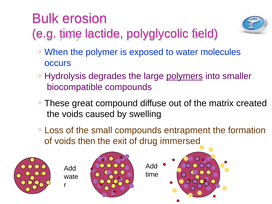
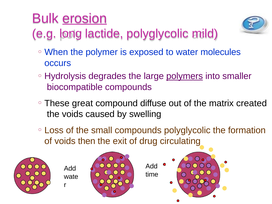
erosion underline: none -> present (85, 18)
e.g time: time -> long (71, 34)
field: field -> mild (205, 34)
compounds entrapment: entrapment -> polyglycolic (187, 130)
immersed: immersed -> circulating (180, 141)
